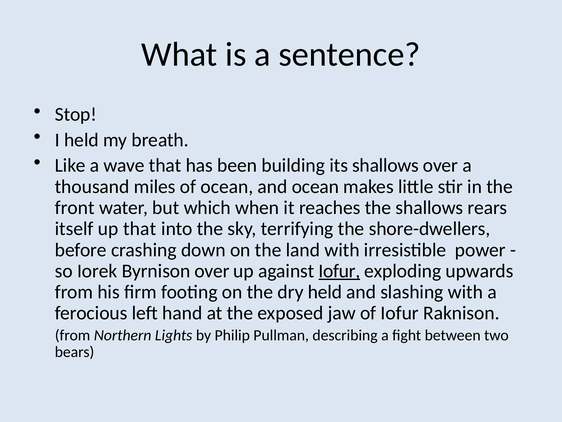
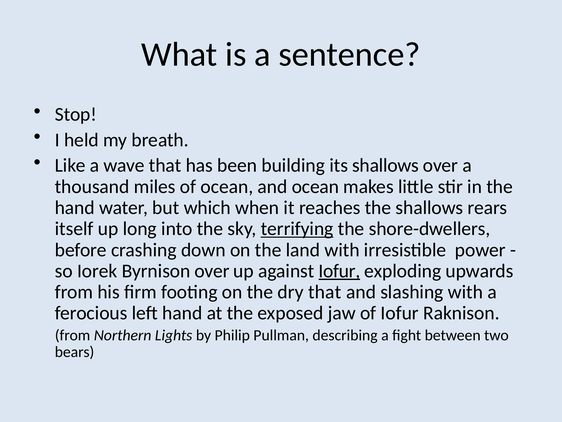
front: front -> hand (75, 207)
up that: that -> long (140, 229)
terrifying underline: none -> present (297, 229)
dry held: held -> that (325, 292)
